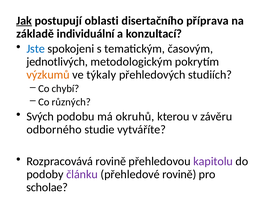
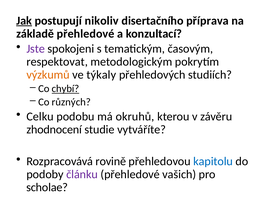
oblasti: oblasti -> nikoliv (102, 21)
základě individuální: individuální -> přehledové (86, 34)
Jste colour: blue -> purple (36, 49)
jednotlivých: jednotlivých -> respektovat (57, 62)
chybí underline: none -> present (65, 89)
Svých: Svých -> Celku (40, 117)
odborného: odborného -> zhodnocení (54, 130)
kapitolu colour: purple -> blue (213, 161)
přehledové rovině: rovině -> vašich (179, 174)
